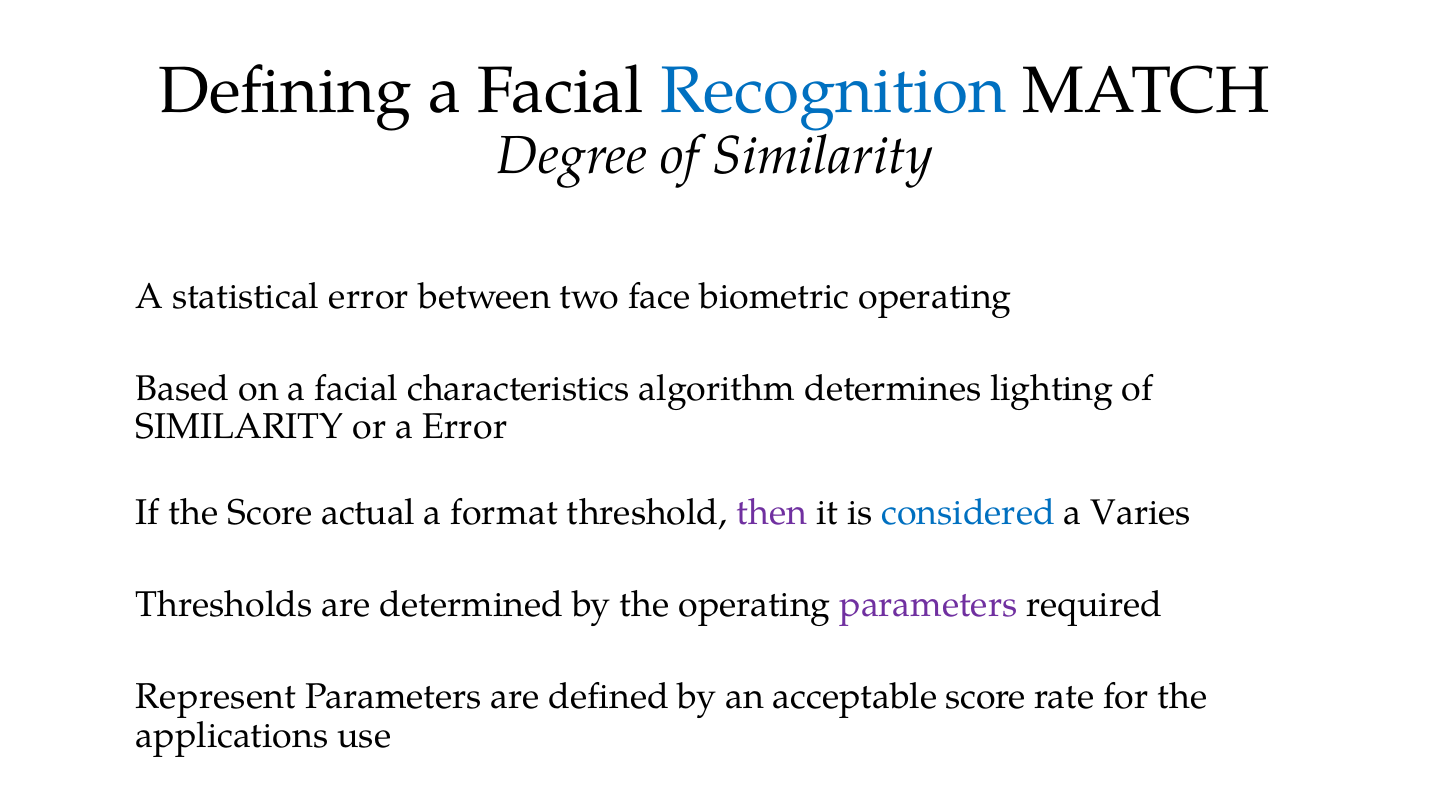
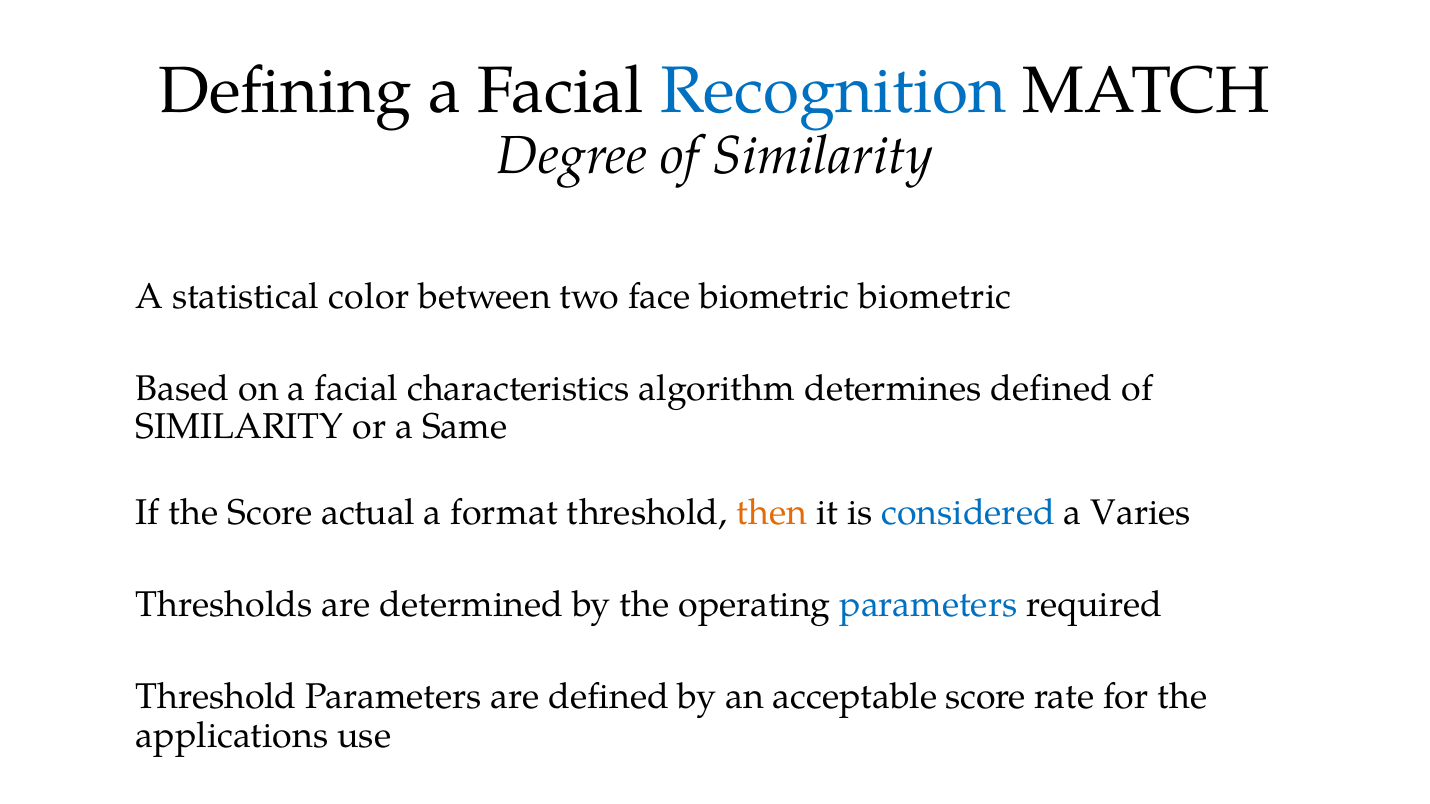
statistical error: error -> color (369, 297)
biometric operating: operating -> biometric (935, 297)
determines lighting: lighting -> defined (1052, 389)
a Error: Error -> Same (465, 427)
then colour: purple -> orange (772, 513)
parameters colour: purple -> blue (928, 605)
Represent: Represent -> Threshold (216, 697)
